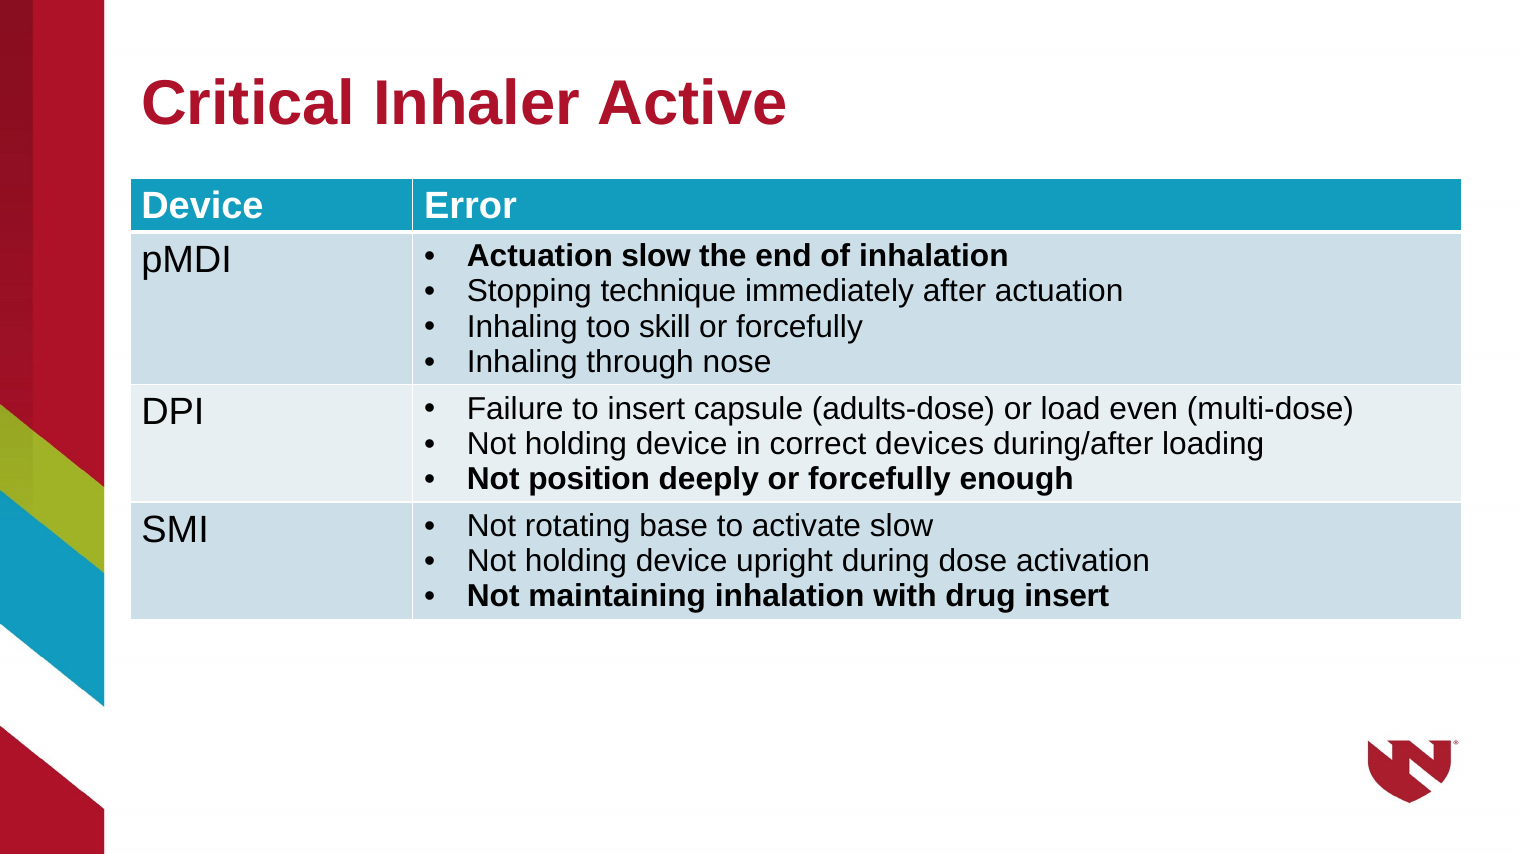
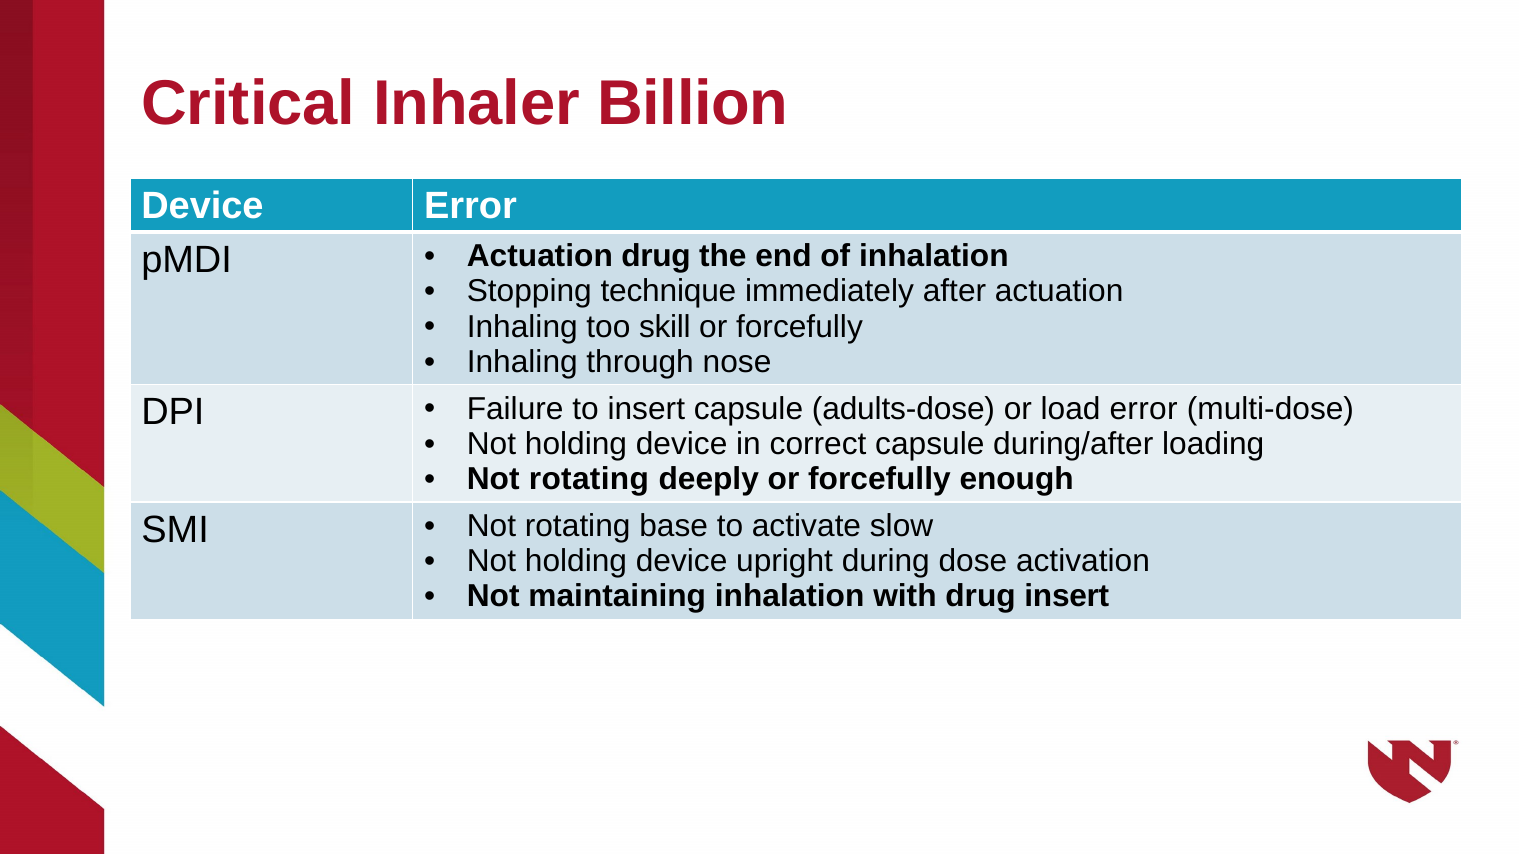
Active: Active -> Billion (693, 103)
Actuation slow: slow -> drug (656, 256)
load even: even -> error (1144, 409)
correct devices: devices -> capsule (930, 444)
position: position -> rotating (589, 479)
